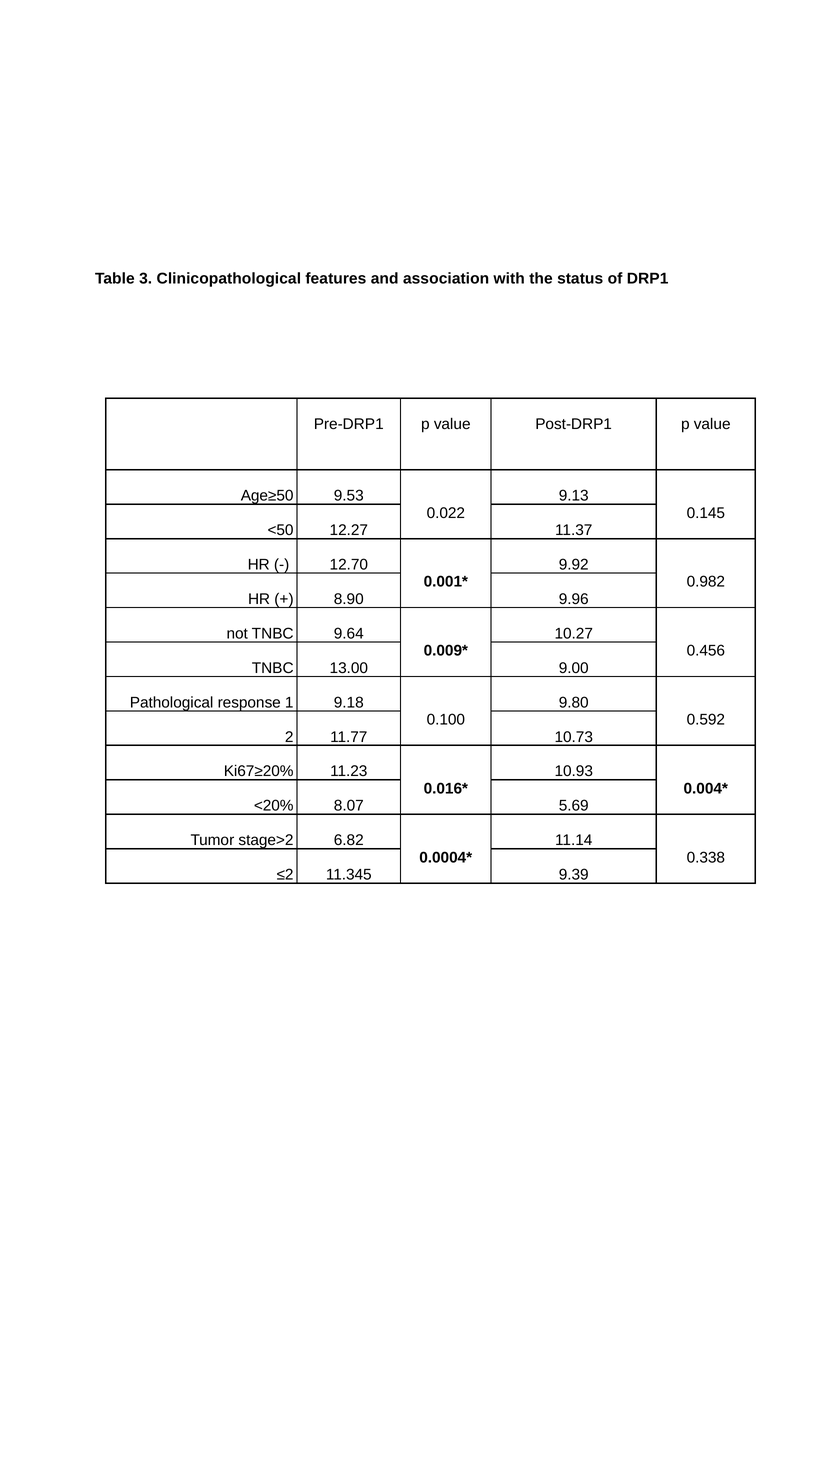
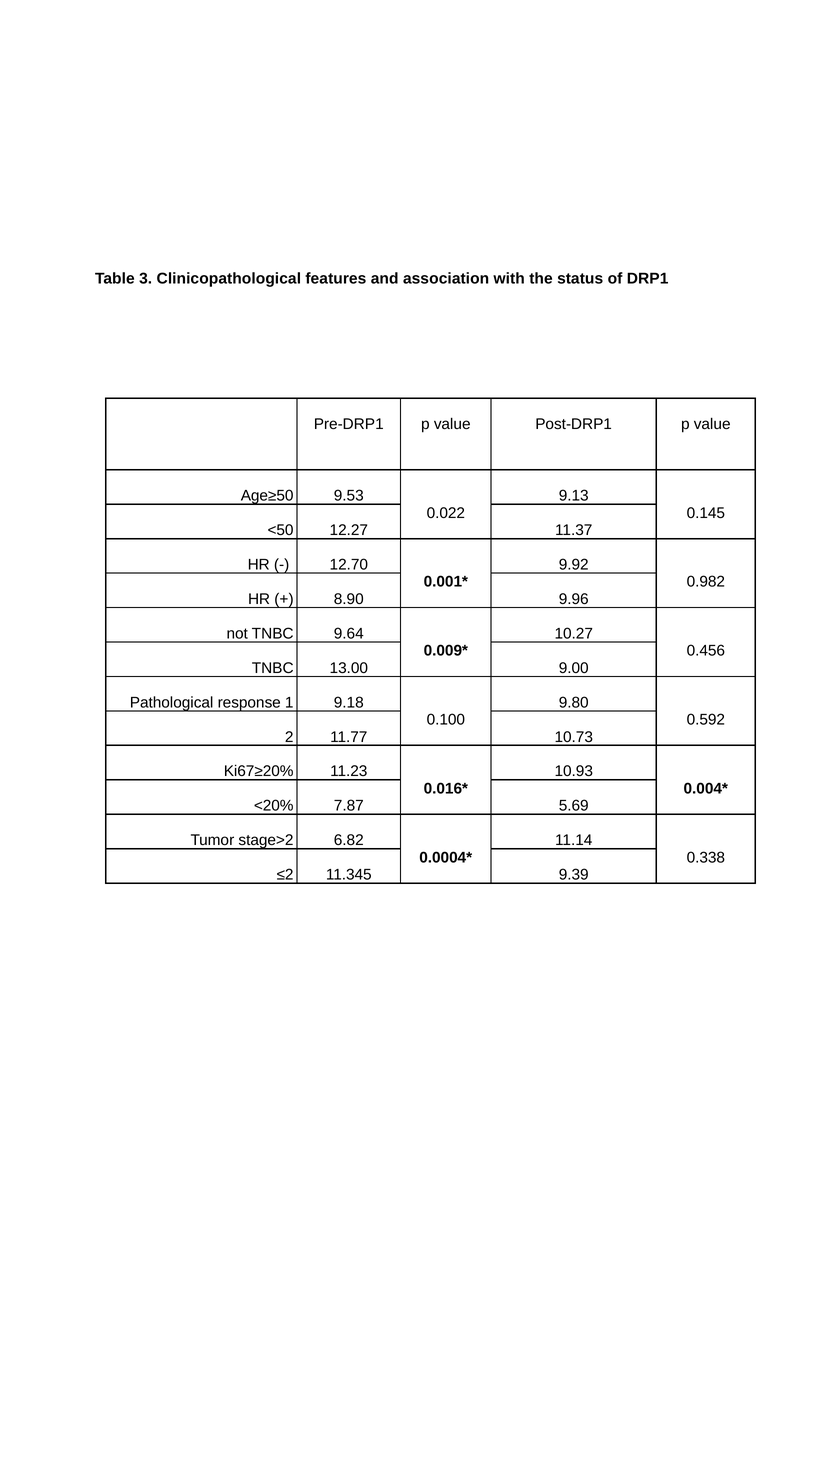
8.07: 8.07 -> 7.87 (349, 806)
